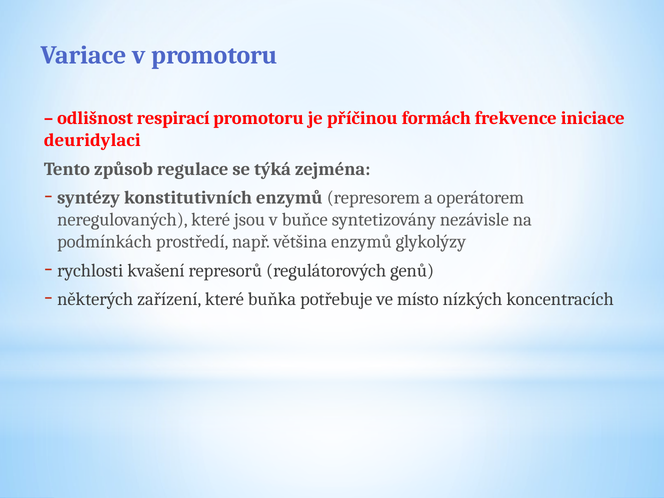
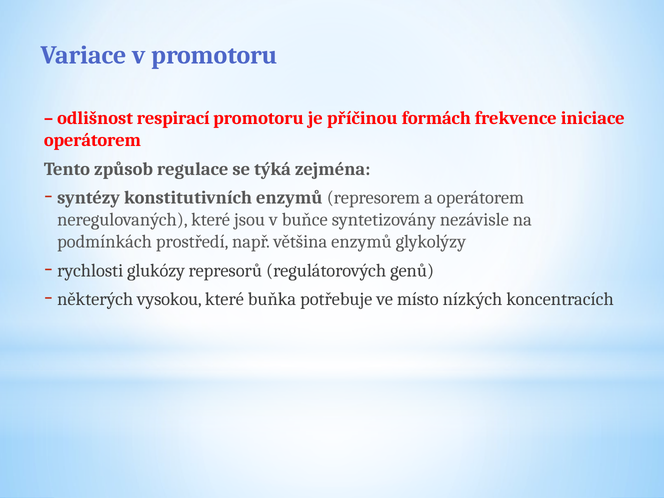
deuridylaci: deuridylaci -> operátorem (92, 140)
kvašení: kvašení -> glukózy (156, 270)
zařízení: zařízení -> vysokou (169, 299)
